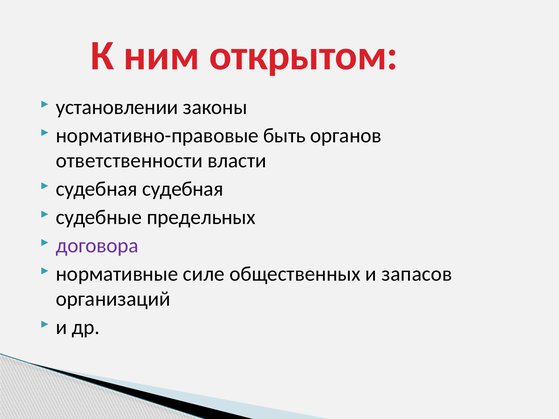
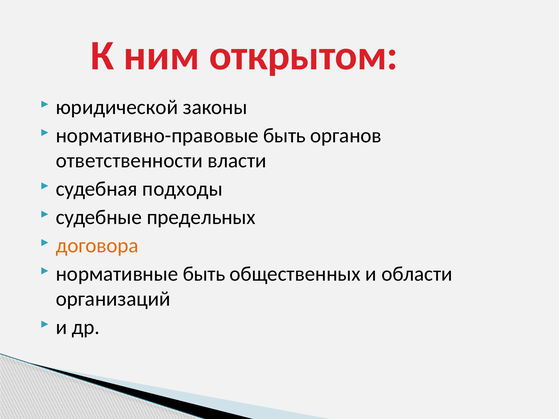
установлении: установлении -> юридической (117, 107)
судебная судебная: судебная -> подходы (183, 189)
договора colour: purple -> orange (97, 246)
нормативные силе: силе -> быть (204, 274)
запасов: запасов -> области (417, 274)
